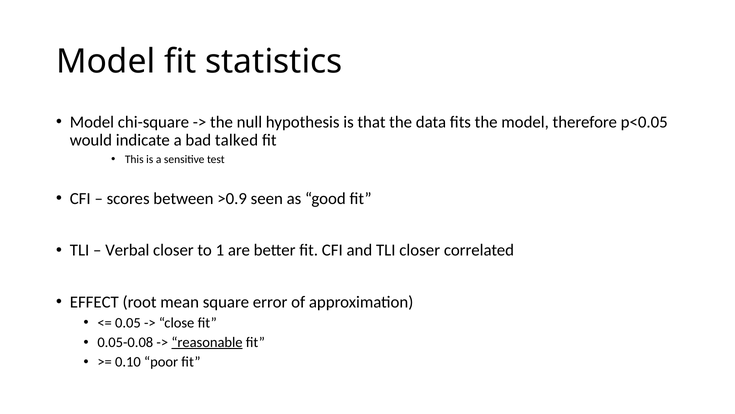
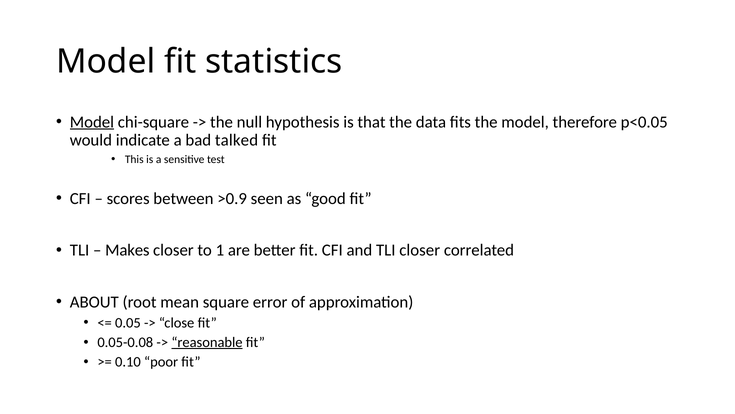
Model underline: none -> present (92, 122)
Verbal: Verbal -> Makes (127, 250)
EFFECT: EFFECT -> ABOUT (94, 302)
